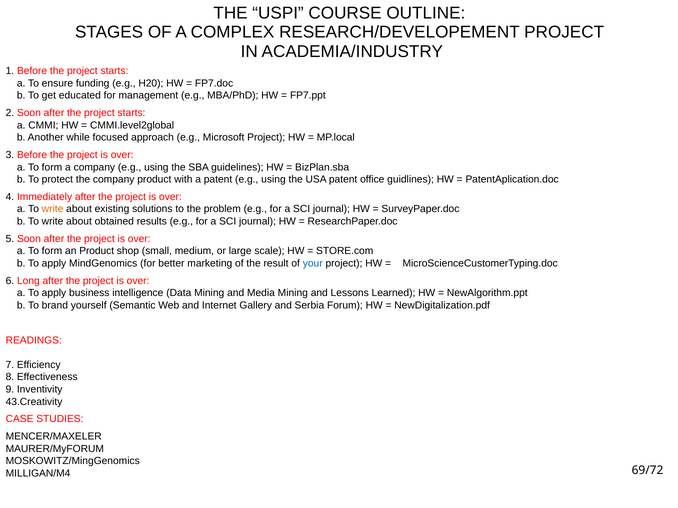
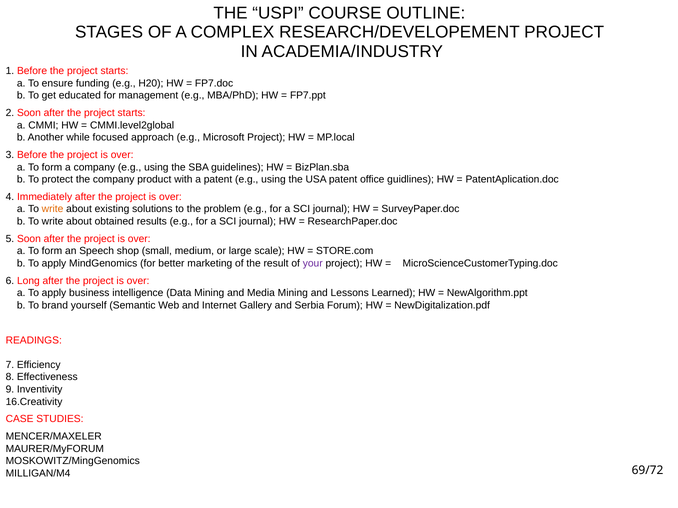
an Product: Product -> Speech (97, 251)
your colour: blue -> purple (313, 264)
43.Creativity: 43.Creativity -> 16.Creativity (34, 402)
